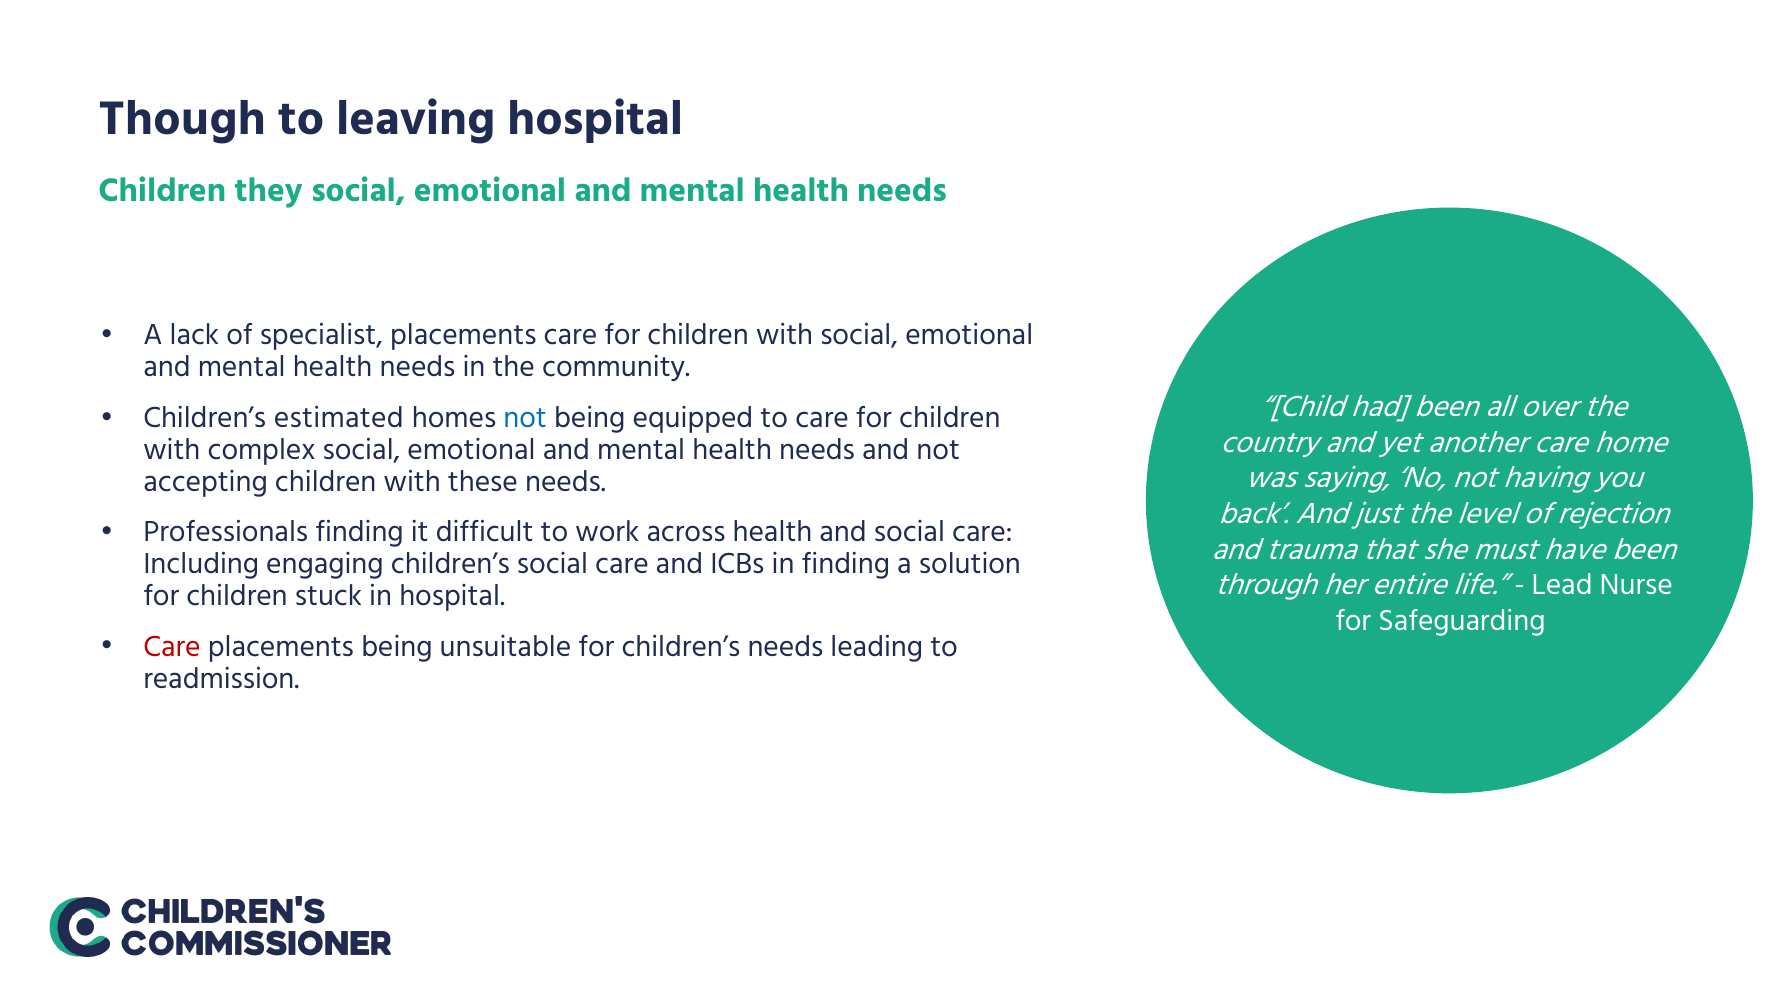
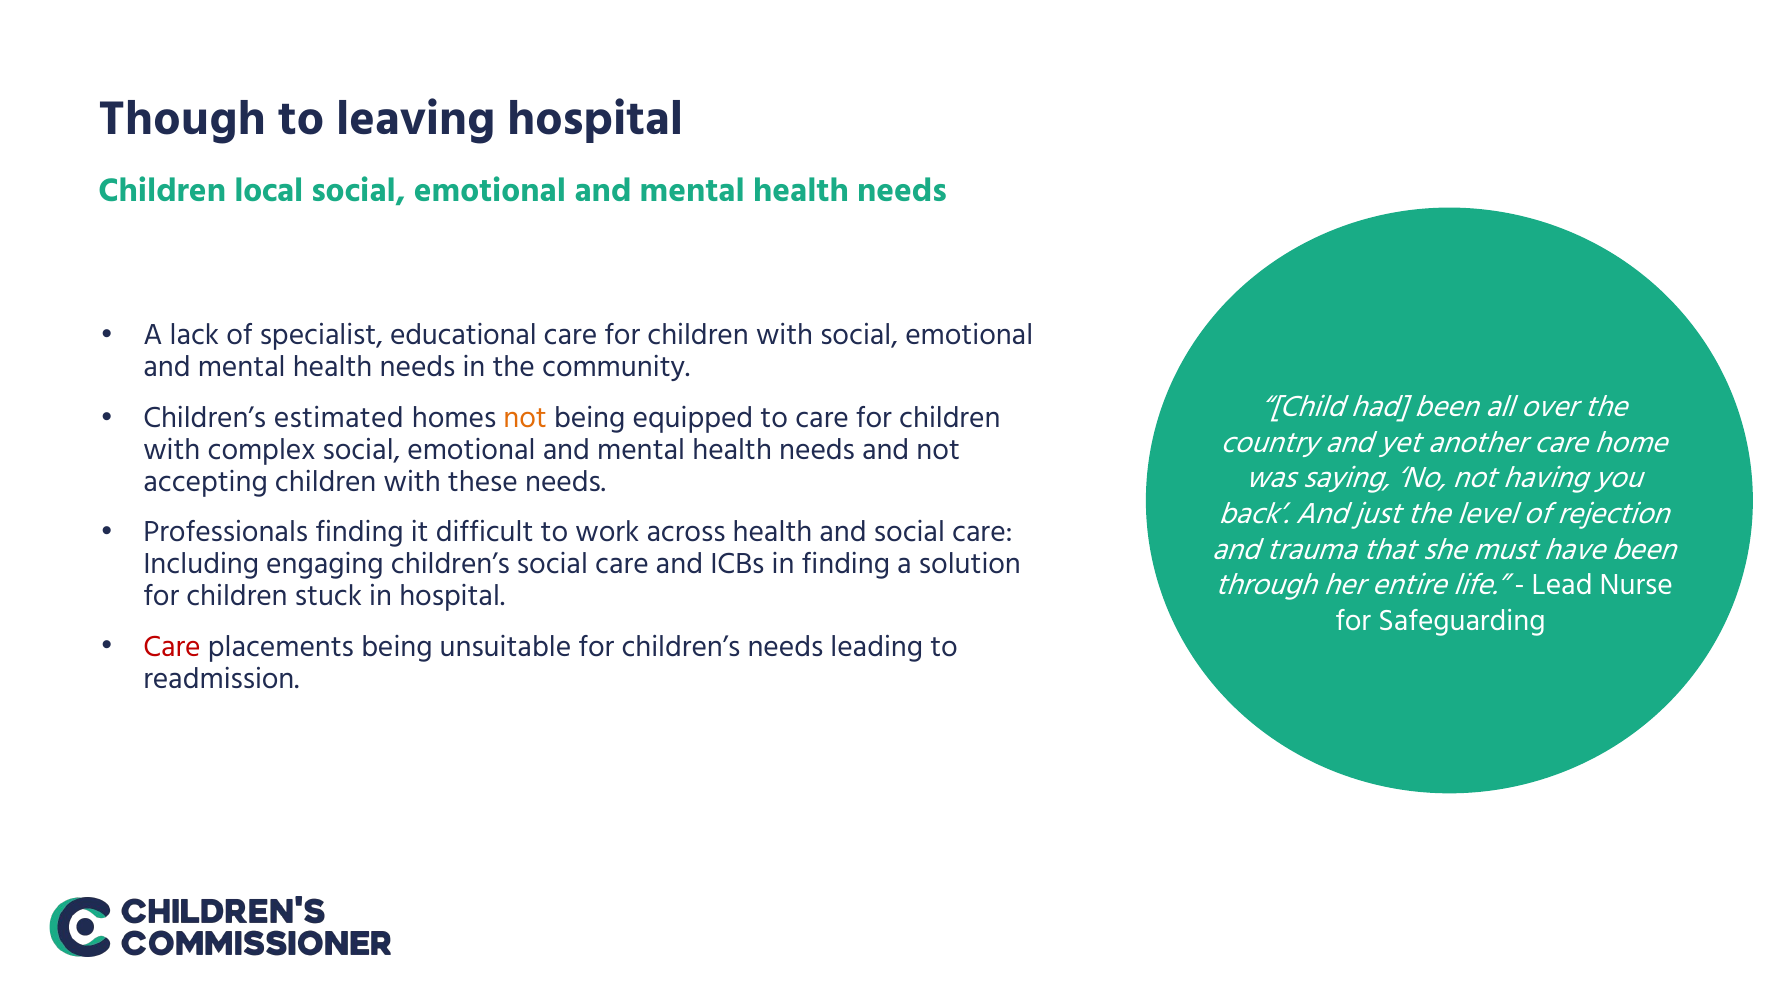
they: they -> local (269, 191)
specialist placements: placements -> educational (463, 335)
not colour: blue -> orange (525, 418)
